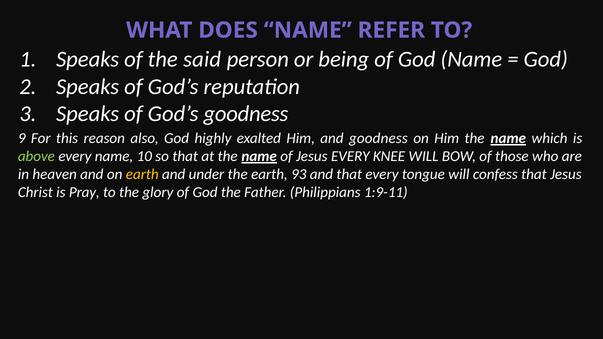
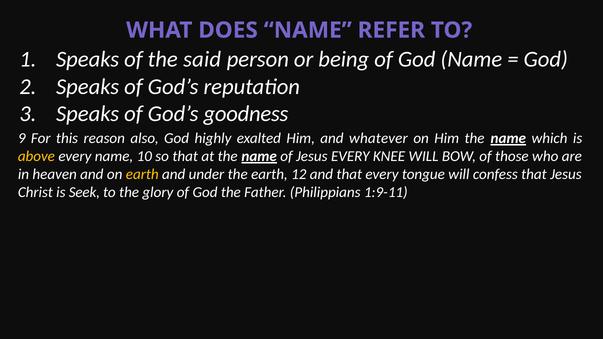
and goodness: goodness -> whatever (378, 138)
above colour: light green -> yellow (36, 156)
93: 93 -> 12 (299, 174)
Pray: Pray -> Seek (84, 193)
